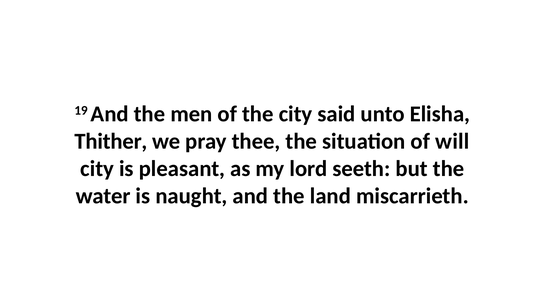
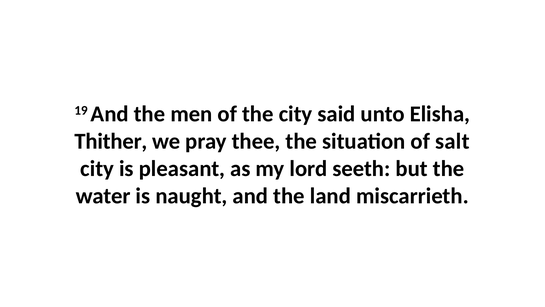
will: will -> salt (452, 141)
